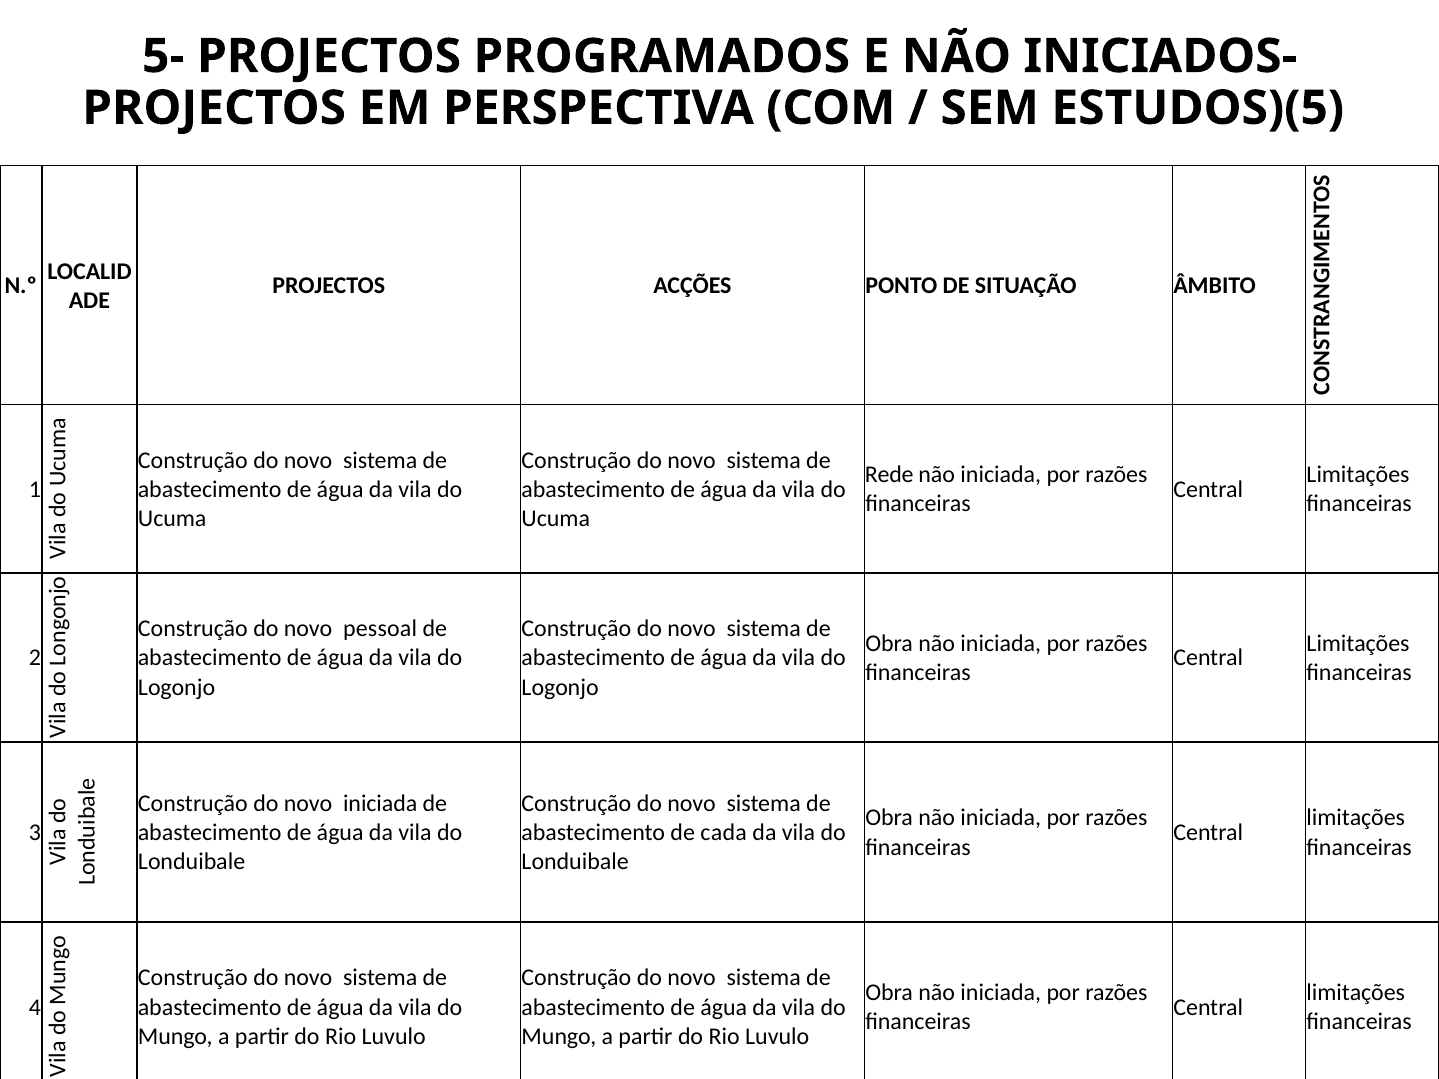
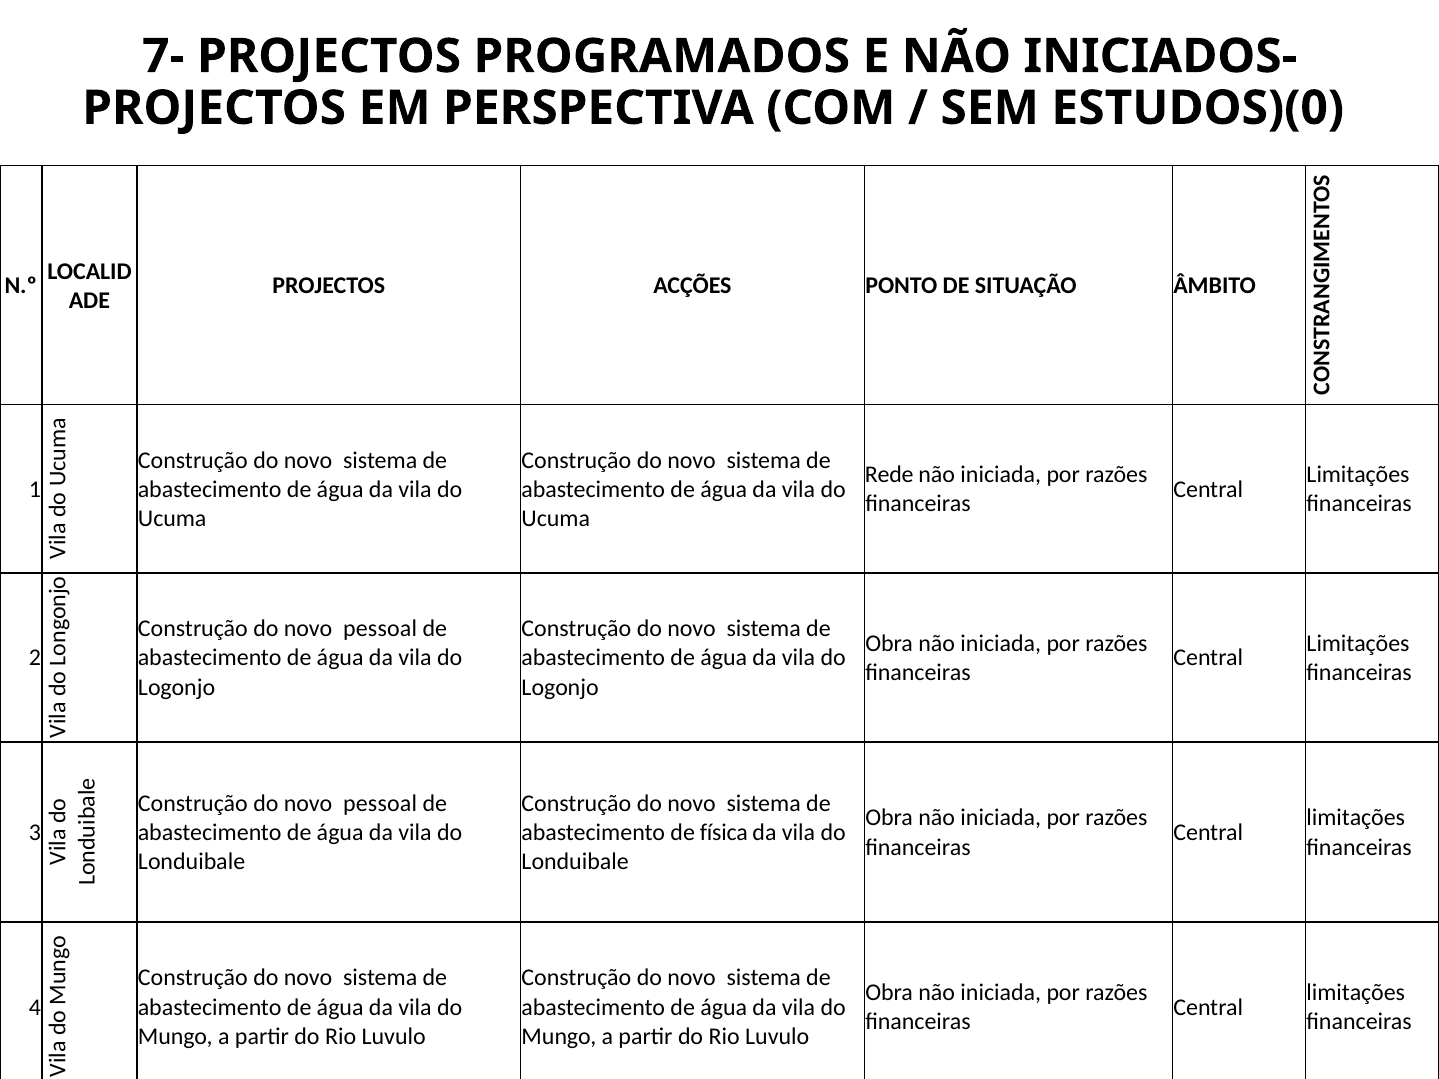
5-: 5- -> 7- (163, 56)
ESTUDOS)(5: ESTUDOS)(5 -> ESTUDOS)(0 (1198, 108)
iniciada: iniciada -> pessoal (380, 804)
cada: cada -> física (724, 833)
